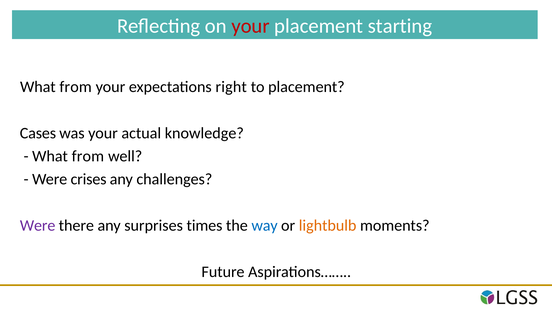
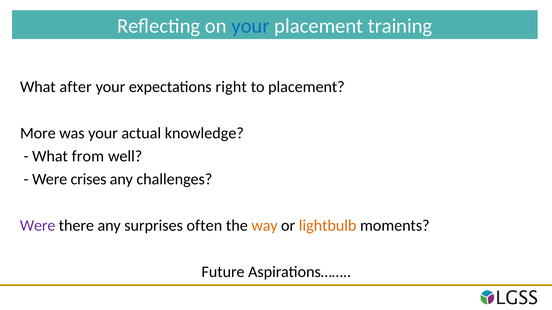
your colour: red -> blue (251, 26)
starting: starting -> training (400, 26)
from: from -> after (76, 87)
Cases: Cases -> More (38, 133)
times: times -> often (204, 226)
way colour: blue -> orange (265, 226)
